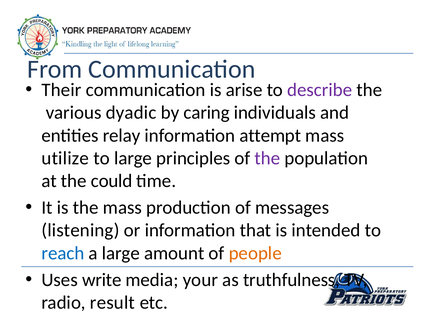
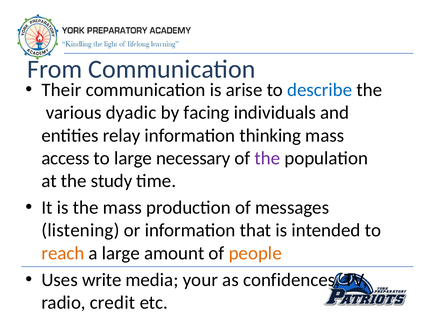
describe colour: purple -> blue (320, 90)
caring: caring -> facing (207, 113)
attempt: attempt -> thinking (270, 135)
utilize: utilize -> access (66, 158)
principles: principles -> necessary (193, 158)
could: could -> study (112, 181)
reach colour: blue -> orange (63, 253)
truthfulness: truthfulness -> confidences (291, 279)
result: result -> credit (112, 302)
